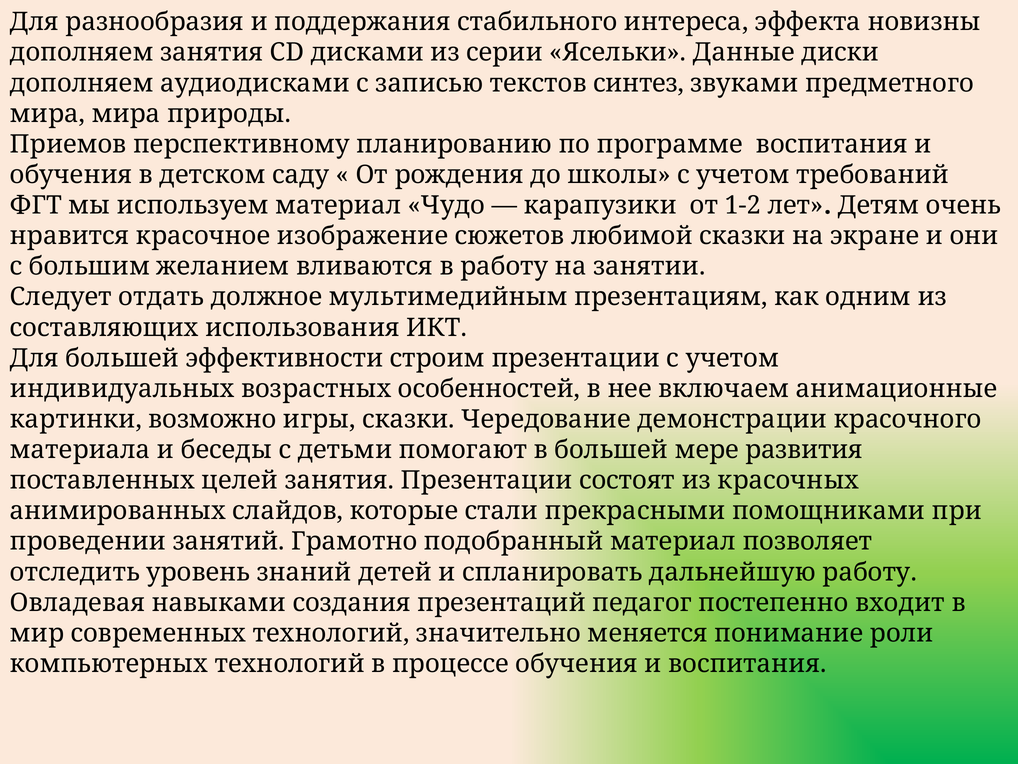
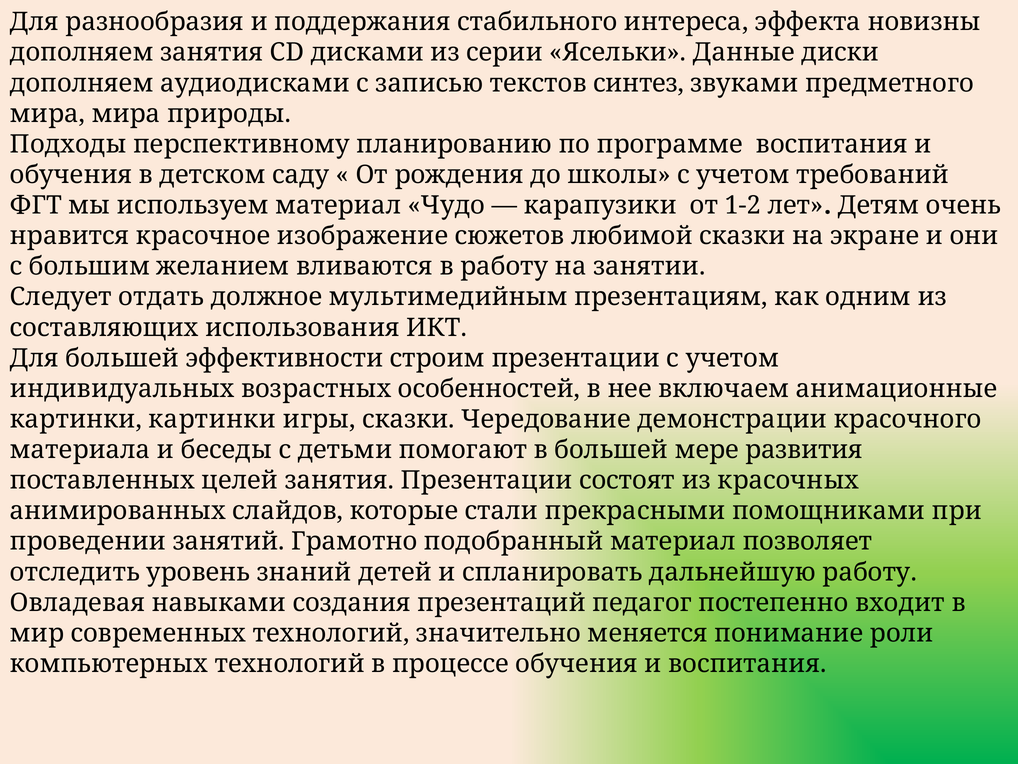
Приемов: Приемов -> Подходы (68, 144)
картинки возможно: возможно -> картинки (212, 419)
